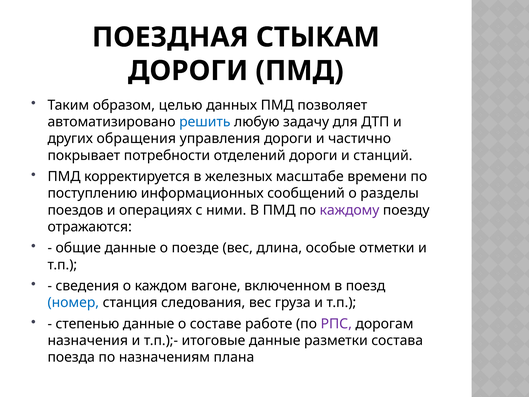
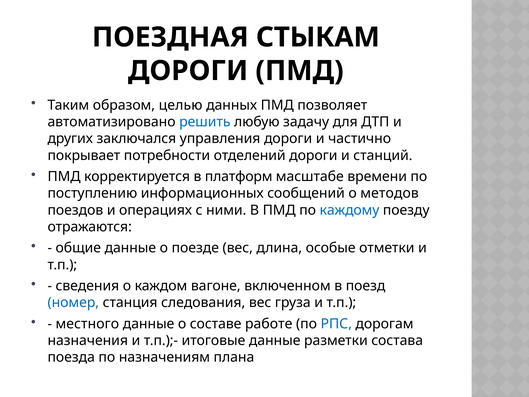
обращения: обращения -> заключался (136, 139)
железных: железных -> платформ (239, 176)
разделы: разделы -> методов (390, 193)
каждому colour: purple -> blue (350, 210)
степенью: степенью -> местного (87, 324)
РПС colour: purple -> blue (336, 324)
